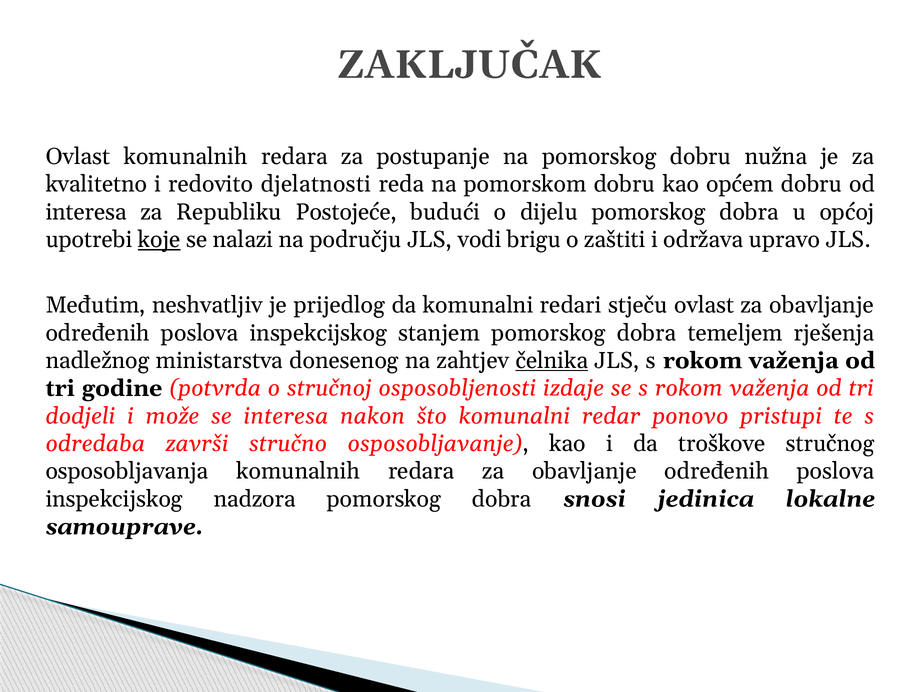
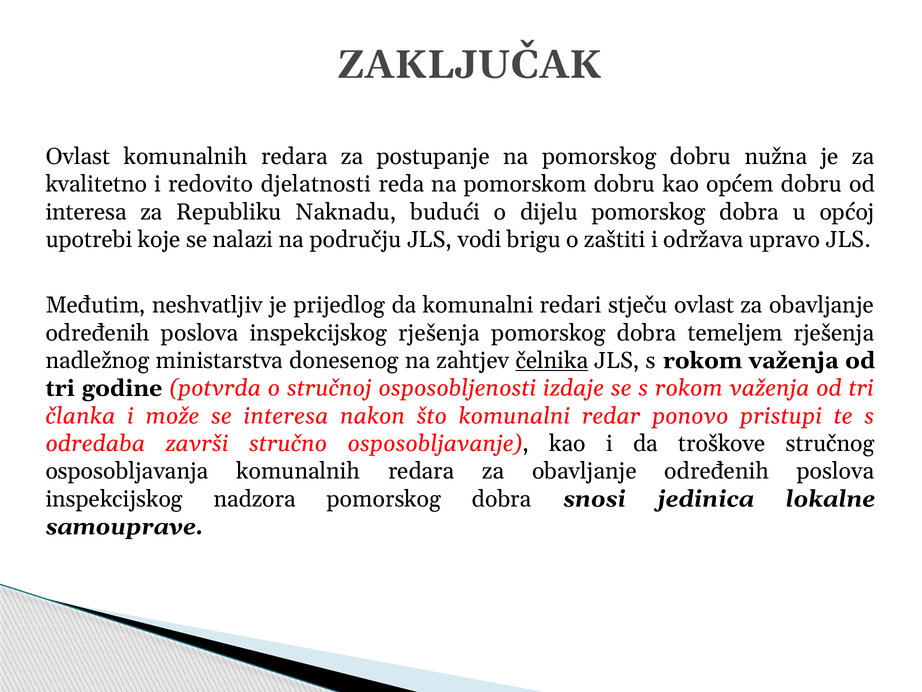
Postojeće: Postojeće -> Naknadu (346, 212)
koje underline: present -> none (159, 239)
inspekcijskog stanjem: stanjem -> rješenja (439, 333)
dodjeli: dodjeli -> članka (80, 416)
